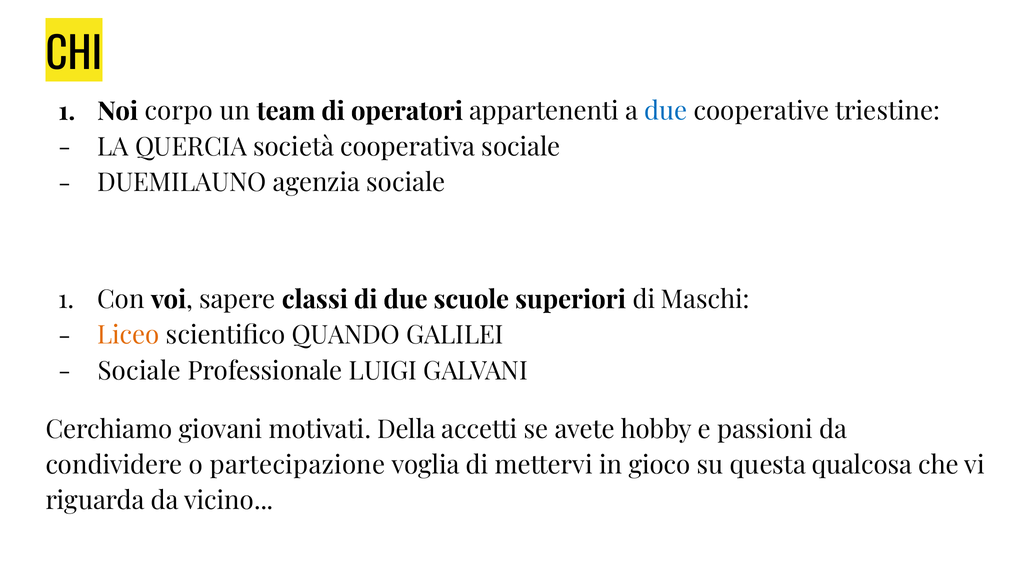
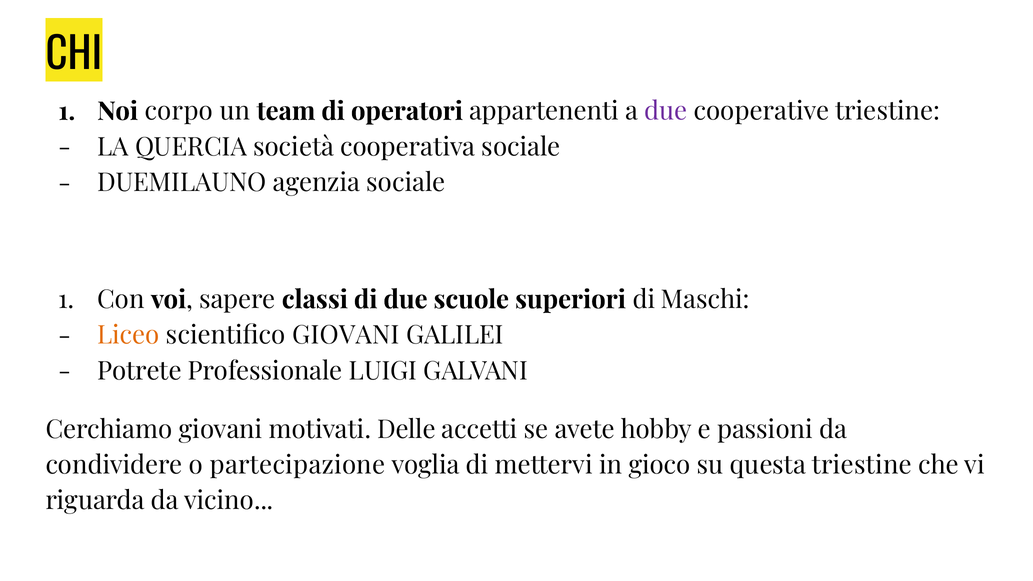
due colour: blue -> purple (666, 111)
scientifico QUANDO: QUANDO -> GIOVANI (346, 335)
Sociale: Sociale -> Potrete (139, 371)
Della: Della -> Delle (406, 430)
questa qualcosa: qualcosa -> triestine (862, 465)
